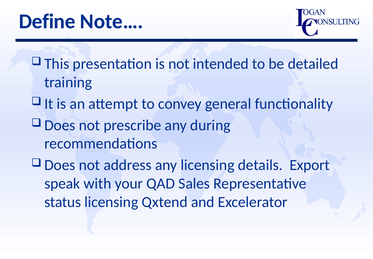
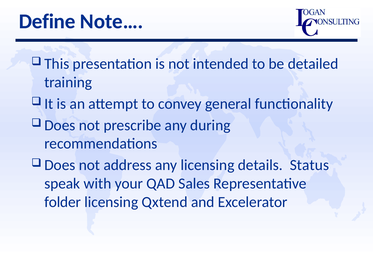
Export: Export -> Status (309, 165)
status: status -> folder (63, 201)
